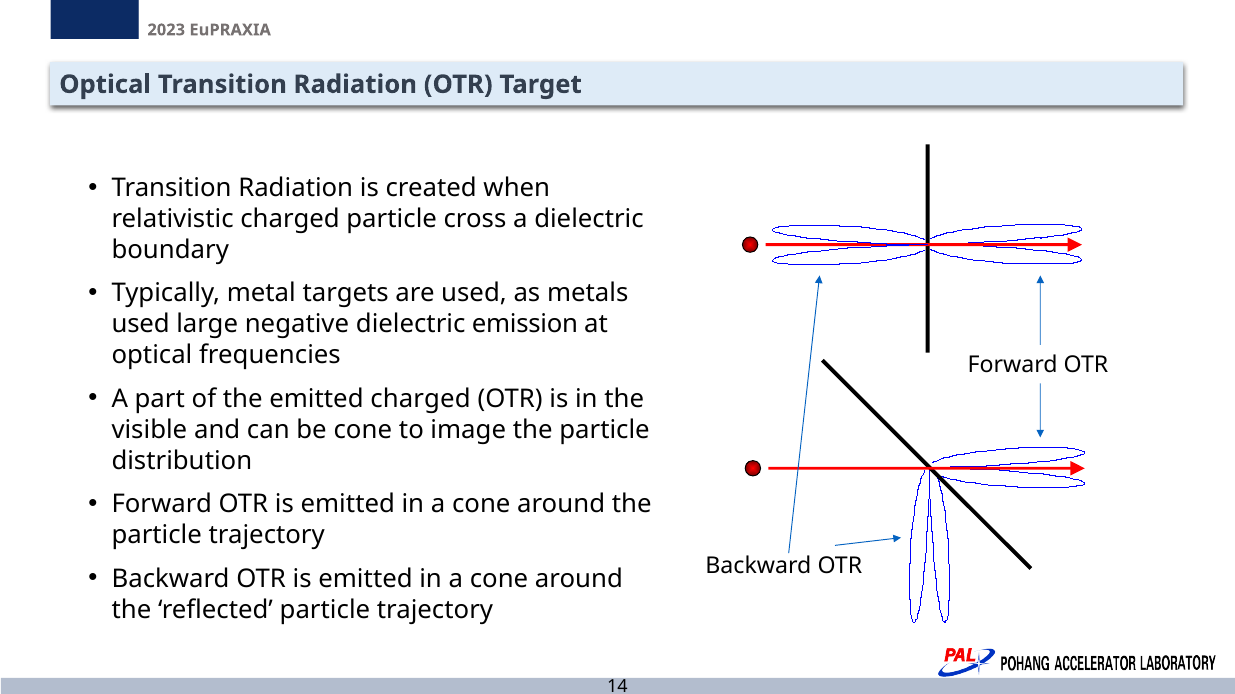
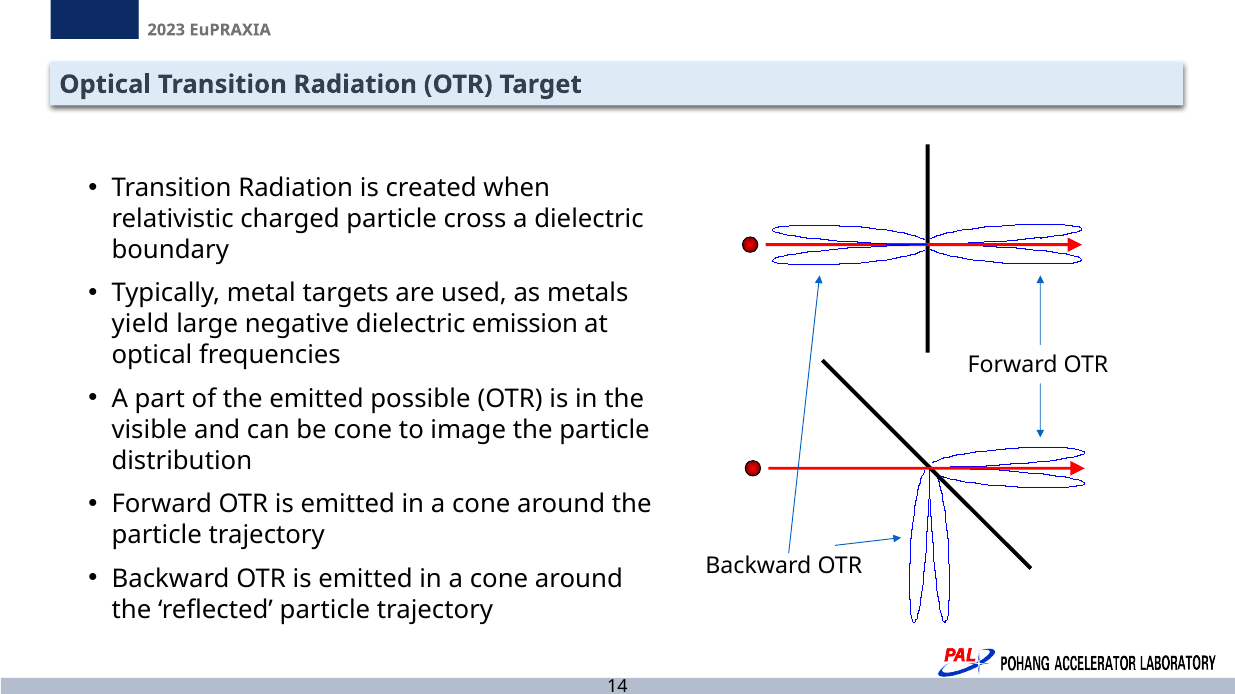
used: used -> yield (140, 325)
emitted charged: charged -> possible (420, 399)
